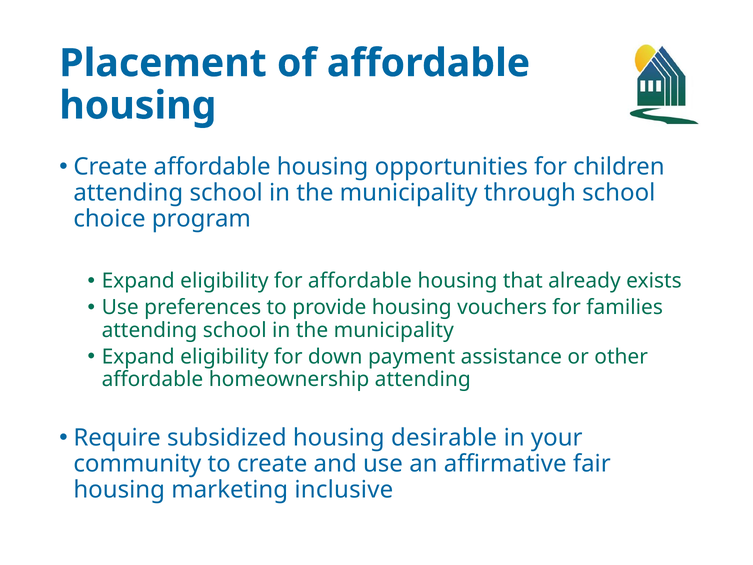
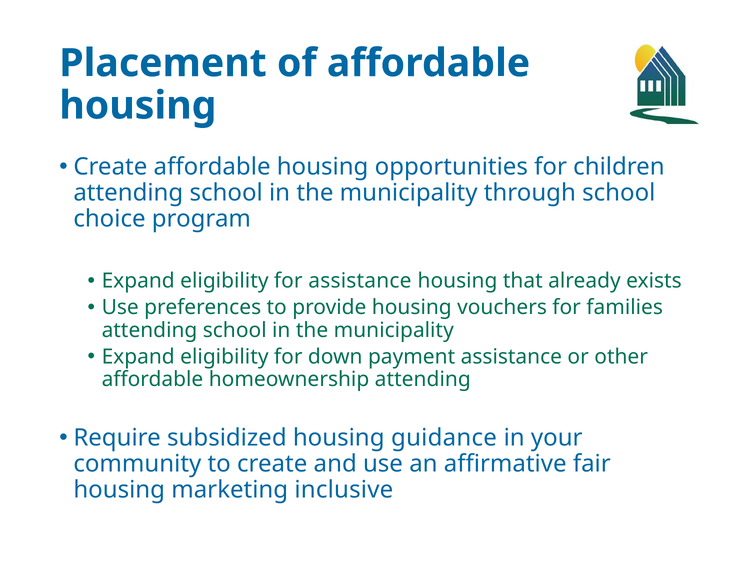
for affordable: affordable -> assistance (360, 281)
desirable: desirable -> guidance (444, 438)
